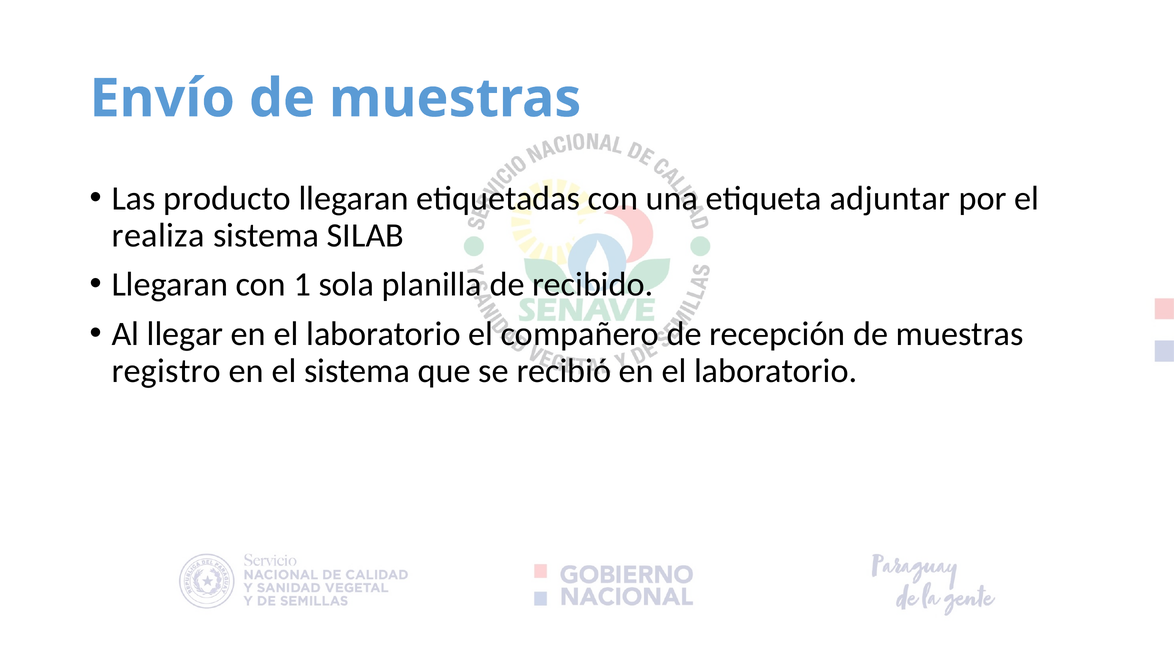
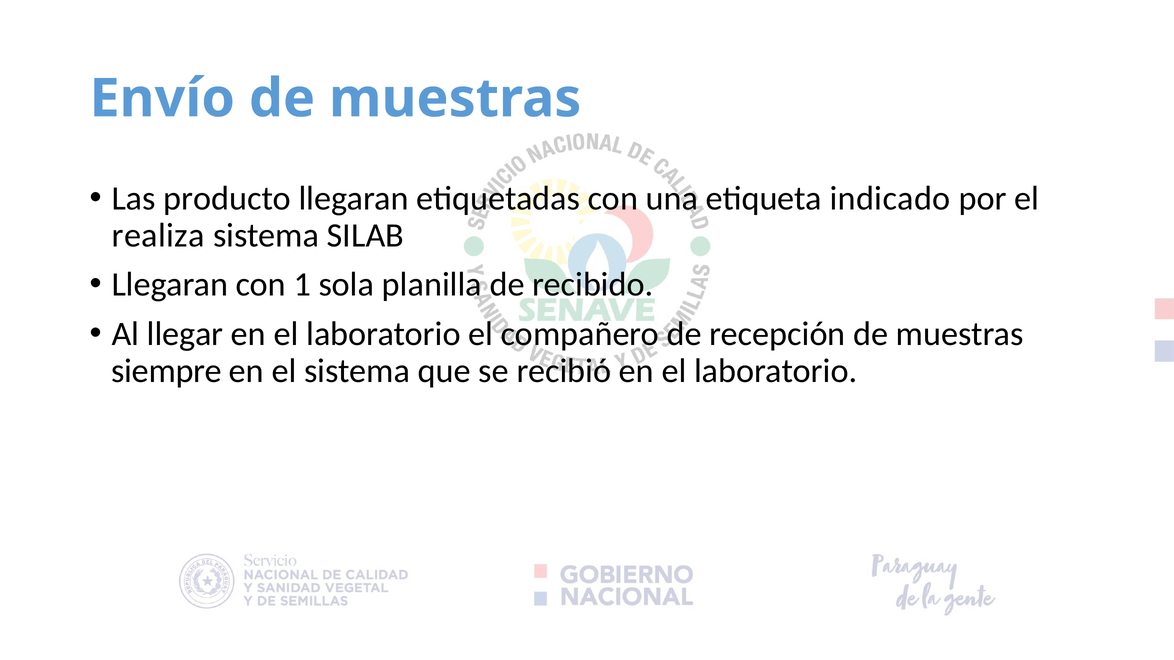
adjuntar: adjuntar -> indicado (890, 198)
registro: registro -> siempre (167, 371)
